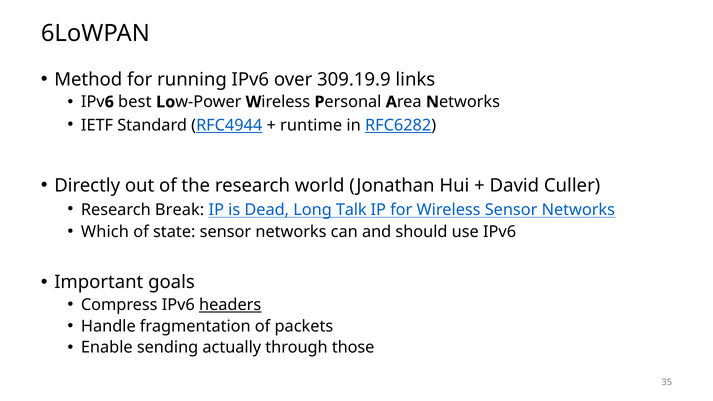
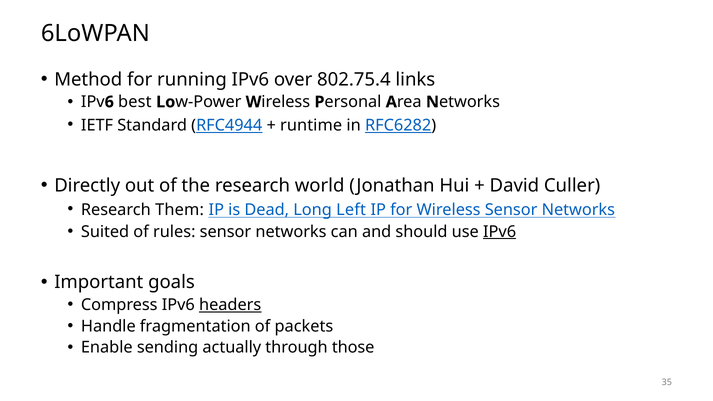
309.19.9: 309.19.9 -> 802.75.4 (354, 79)
Break: Break -> Them (180, 210)
Talk: Talk -> Left (351, 210)
Which: Which -> Suited (105, 232)
state: state -> rules (174, 232)
IPv6 underline: none -> present (500, 232)
